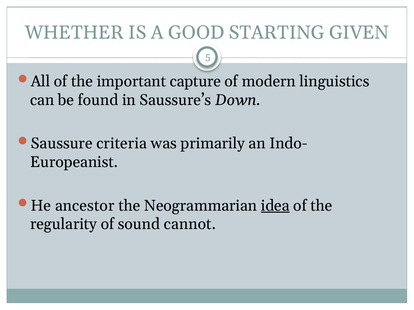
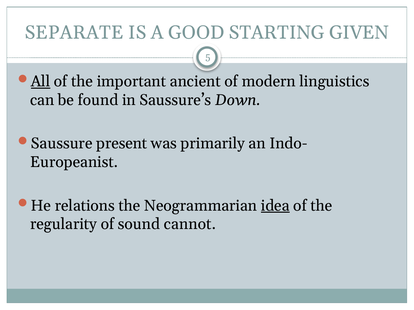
WHETHER: WHETHER -> SEPARATE (74, 33)
All underline: none -> present (41, 82)
capture: capture -> ancient (195, 82)
criteria: criteria -> present (122, 144)
ancestor: ancestor -> relations (85, 206)
